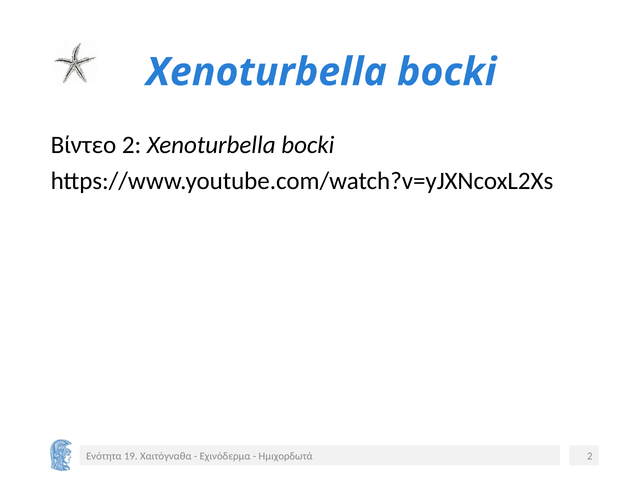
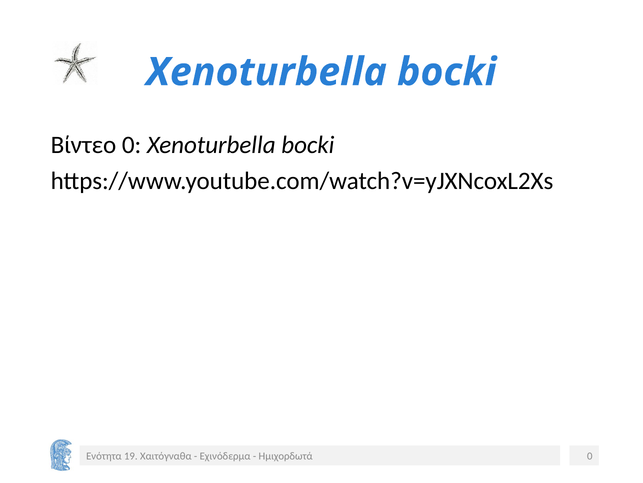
Βίντεο 2: 2 -> 0 (132, 145)
Ημιχορδωτά 2: 2 -> 0 (590, 455)
